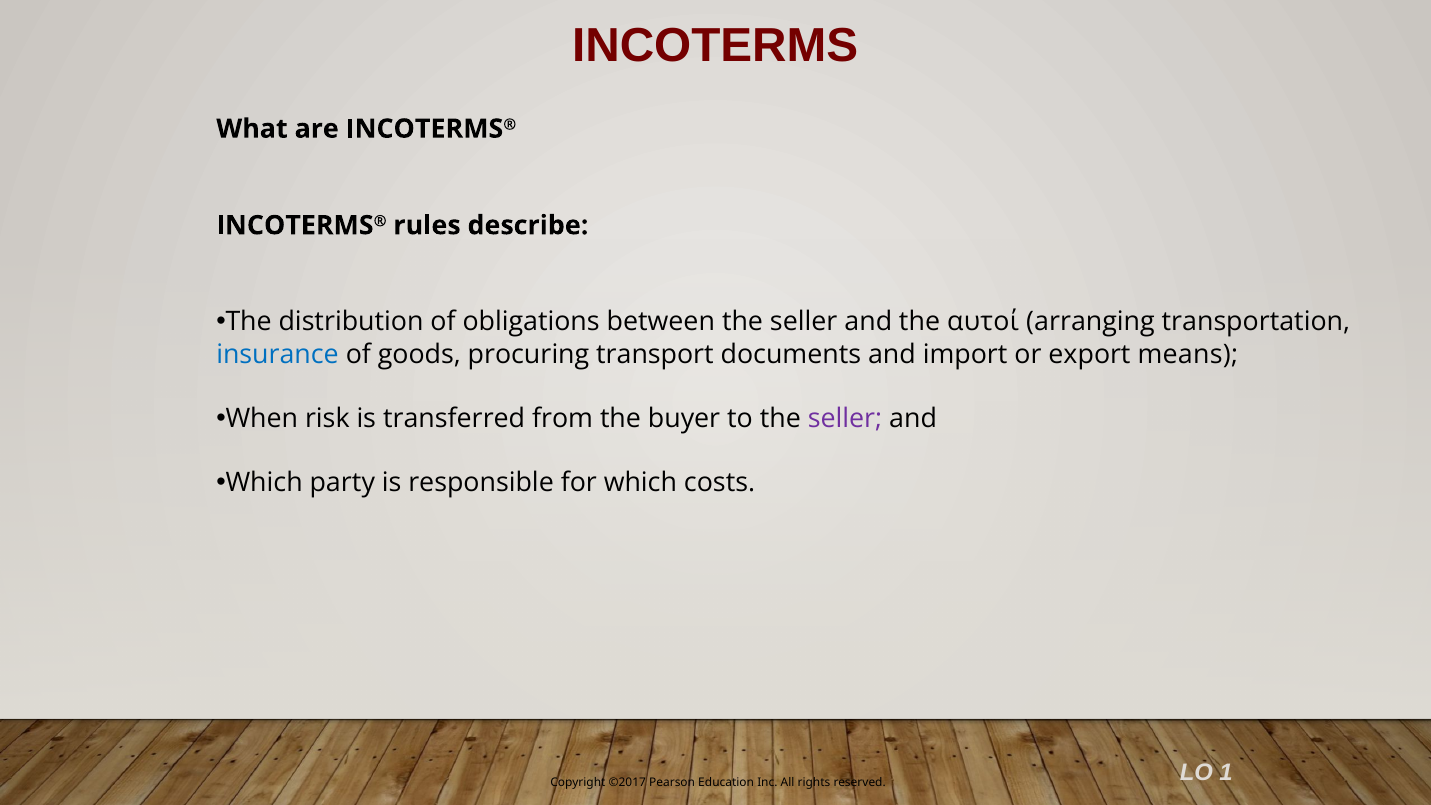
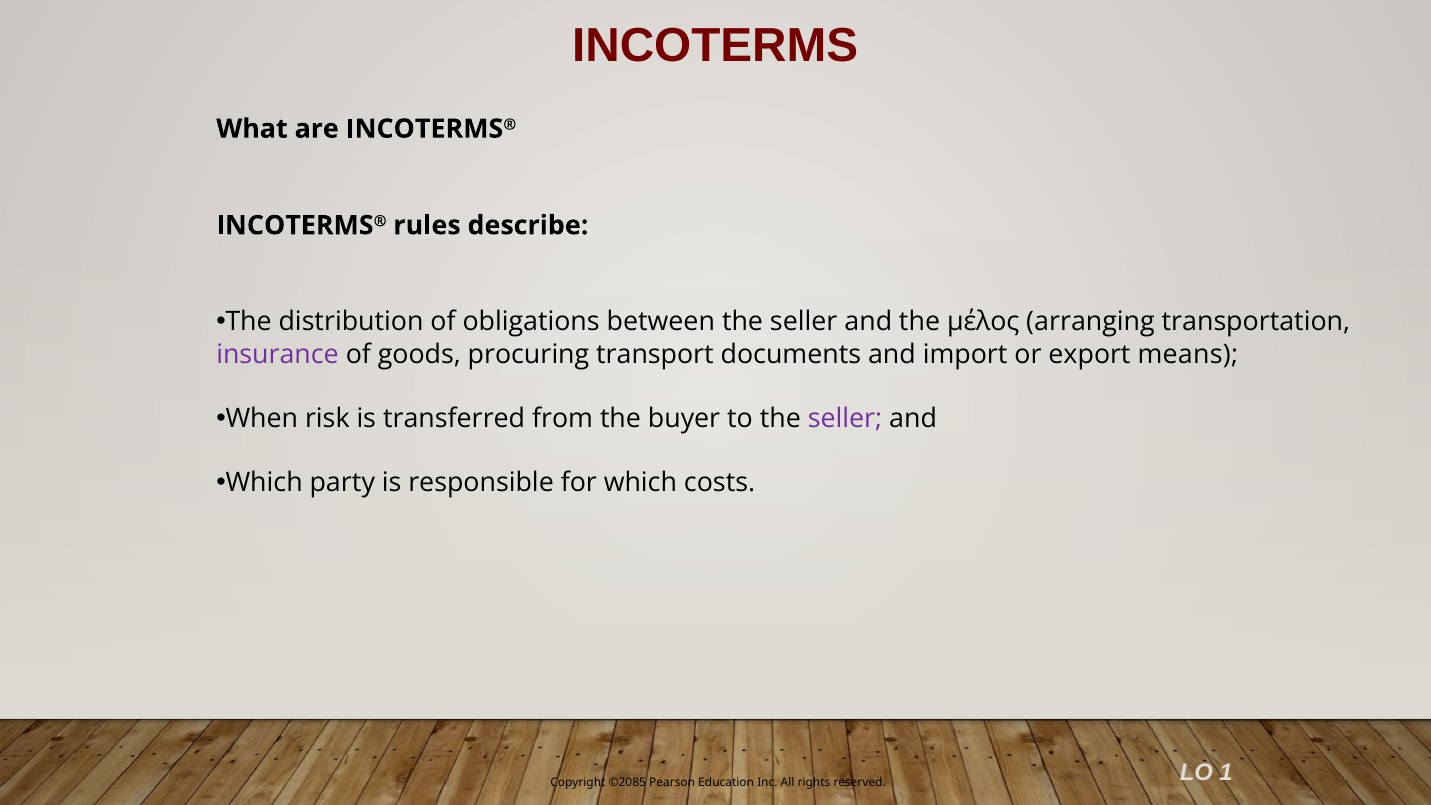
αυτοί: αυτοί -> μέλος (983, 322)
insurance colour: blue -> purple (278, 354)
©2017: ©2017 -> ©2085 (627, 782)
